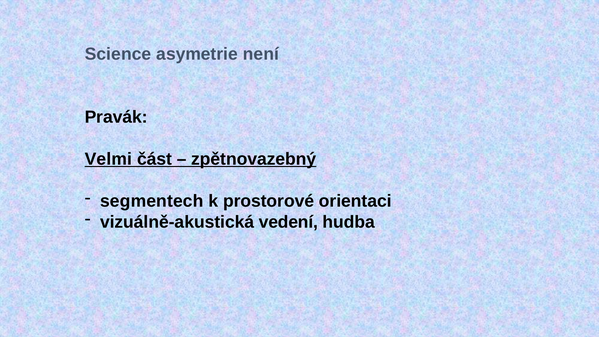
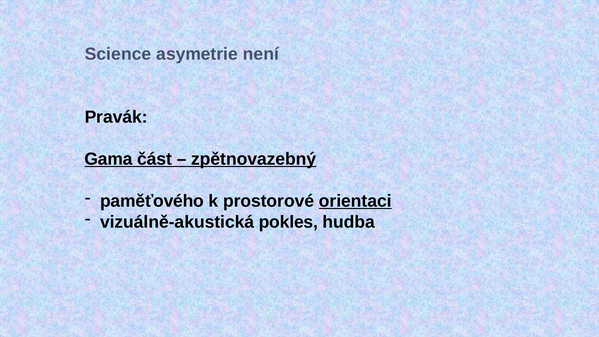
Velmi: Velmi -> Gama (109, 159)
segmentech: segmentech -> paměťového (152, 201)
orientaci underline: none -> present (355, 201)
vedení: vedení -> pokles (288, 222)
